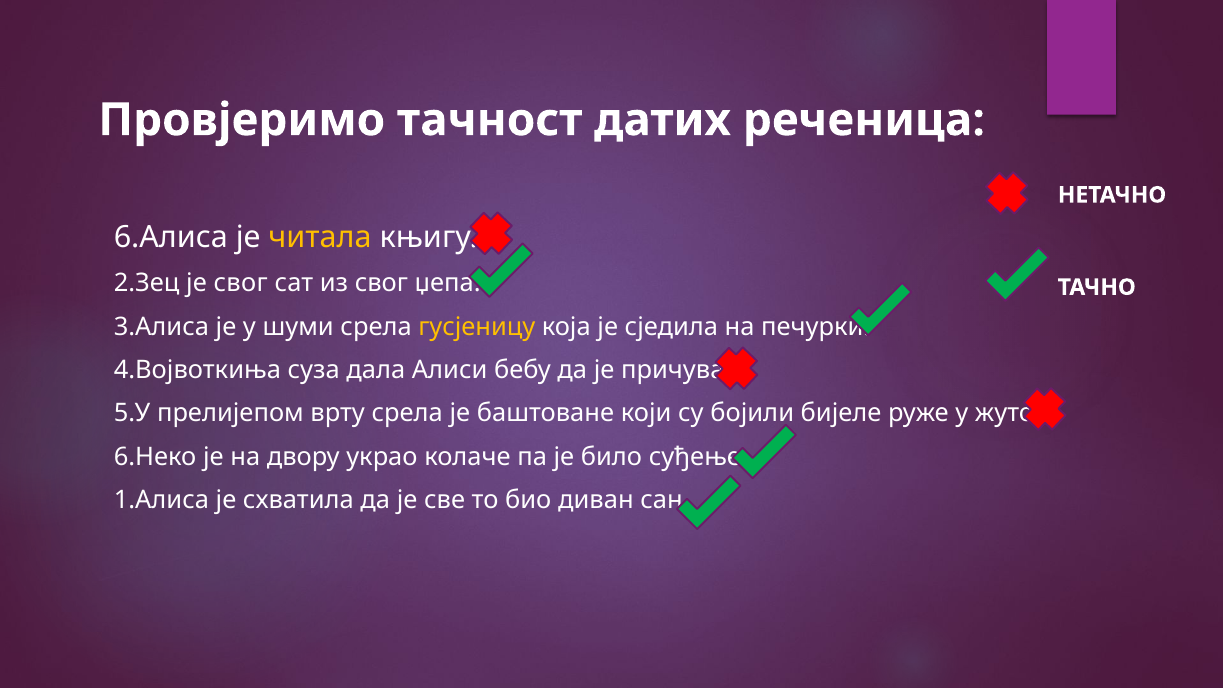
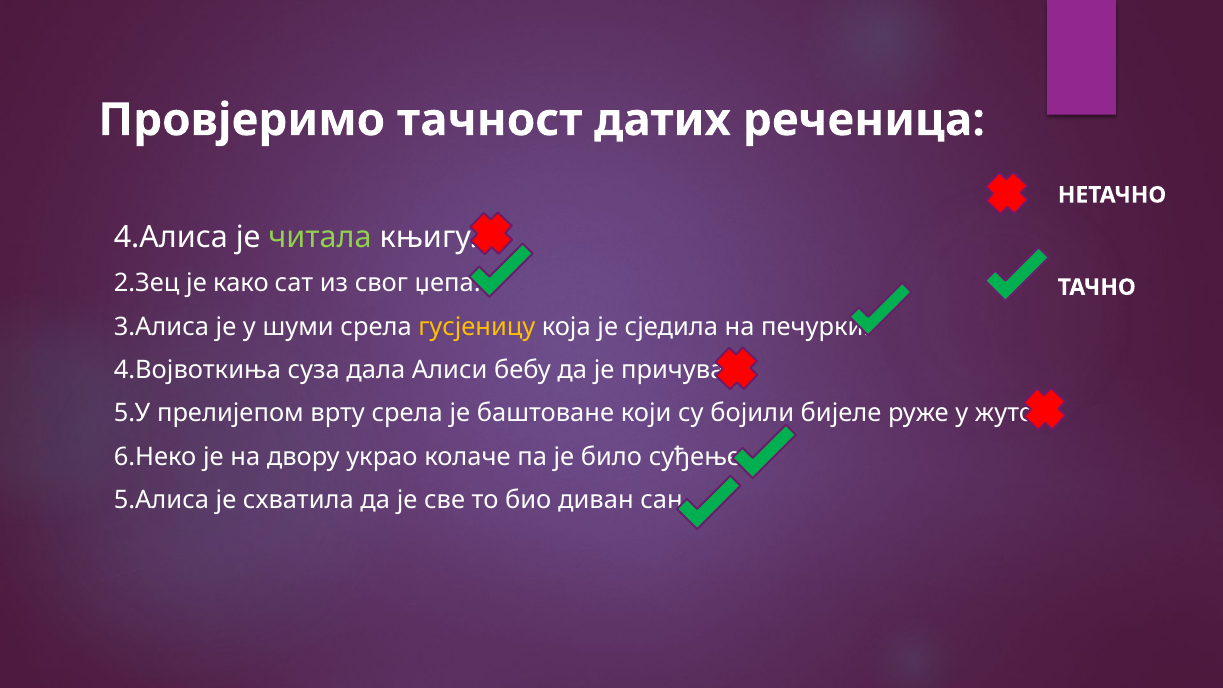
6.Алиса: 6.Алиса -> 4.Алиса (171, 237)
читала colour: yellow -> light green (320, 237)
је свог: свог -> како (241, 283)
1.Алиса: 1.Алиса -> 5.Алиса (161, 500)
